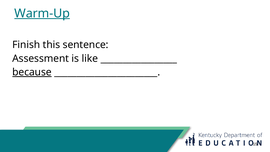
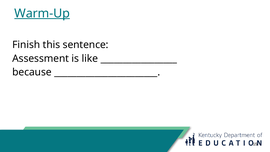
because underline: present -> none (32, 72)
